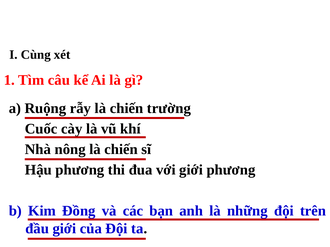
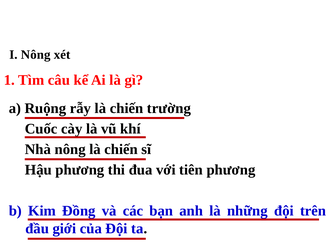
I Cùng: Cùng -> Nông (36, 55)
với giới: giới -> tiên (191, 170)
